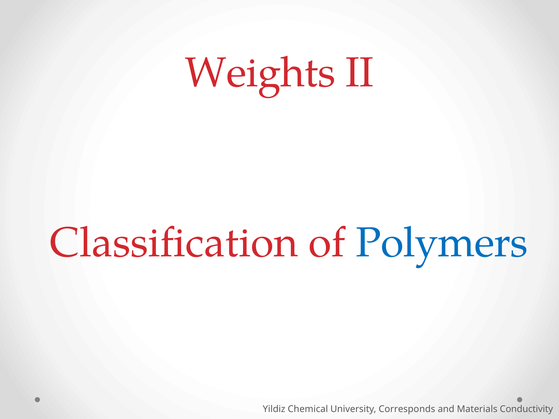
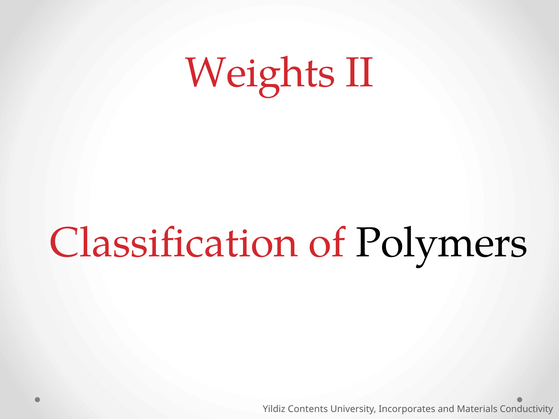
Polymers colour: blue -> black (442, 243)
Chemical: Chemical -> Contents (308, 409)
Corresponds: Corresponds -> Incorporates (407, 409)
